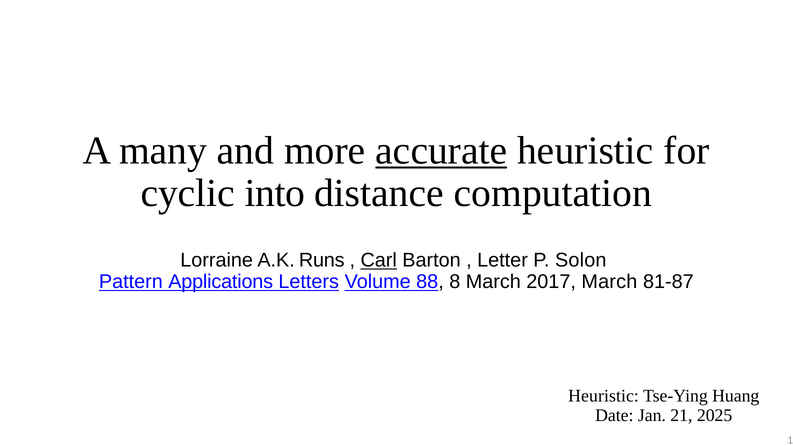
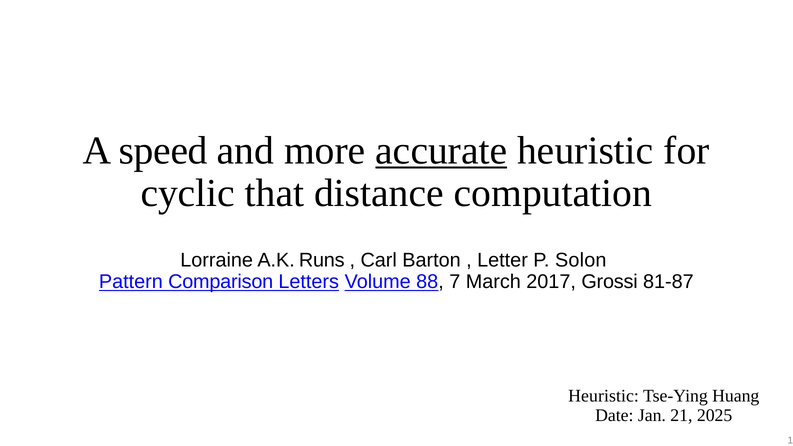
many: many -> speed (163, 151)
into: into -> that (275, 193)
Carl underline: present -> none (379, 260)
Applications: Applications -> Comparison (221, 282)
8: 8 -> 7 (455, 282)
2017 March: March -> Grossi (610, 282)
